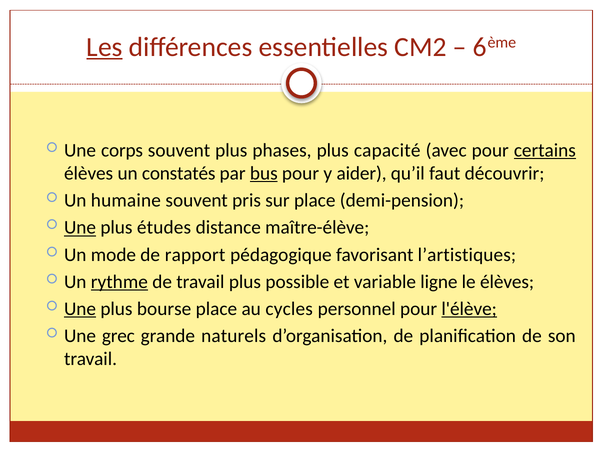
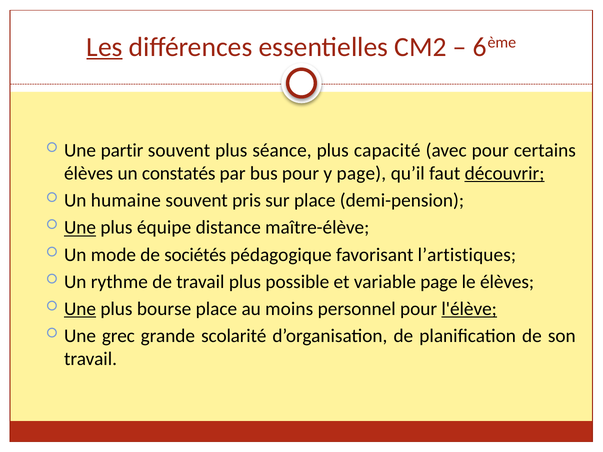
corps: corps -> partir (122, 150)
phases: phases -> séance (282, 150)
certains underline: present -> none (545, 150)
bus underline: present -> none (264, 173)
y aider: aider -> page (361, 173)
découvrir underline: none -> present (505, 173)
études: études -> équipe (164, 228)
rapport: rapport -> sociétés (195, 255)
rythme underline: present -> none (119, 282)
variable ligne: ligne -> page (439, 282)
cycles: cycles -> moins (289, 309)
naturels: naturels -> scolarité (234, 336)
